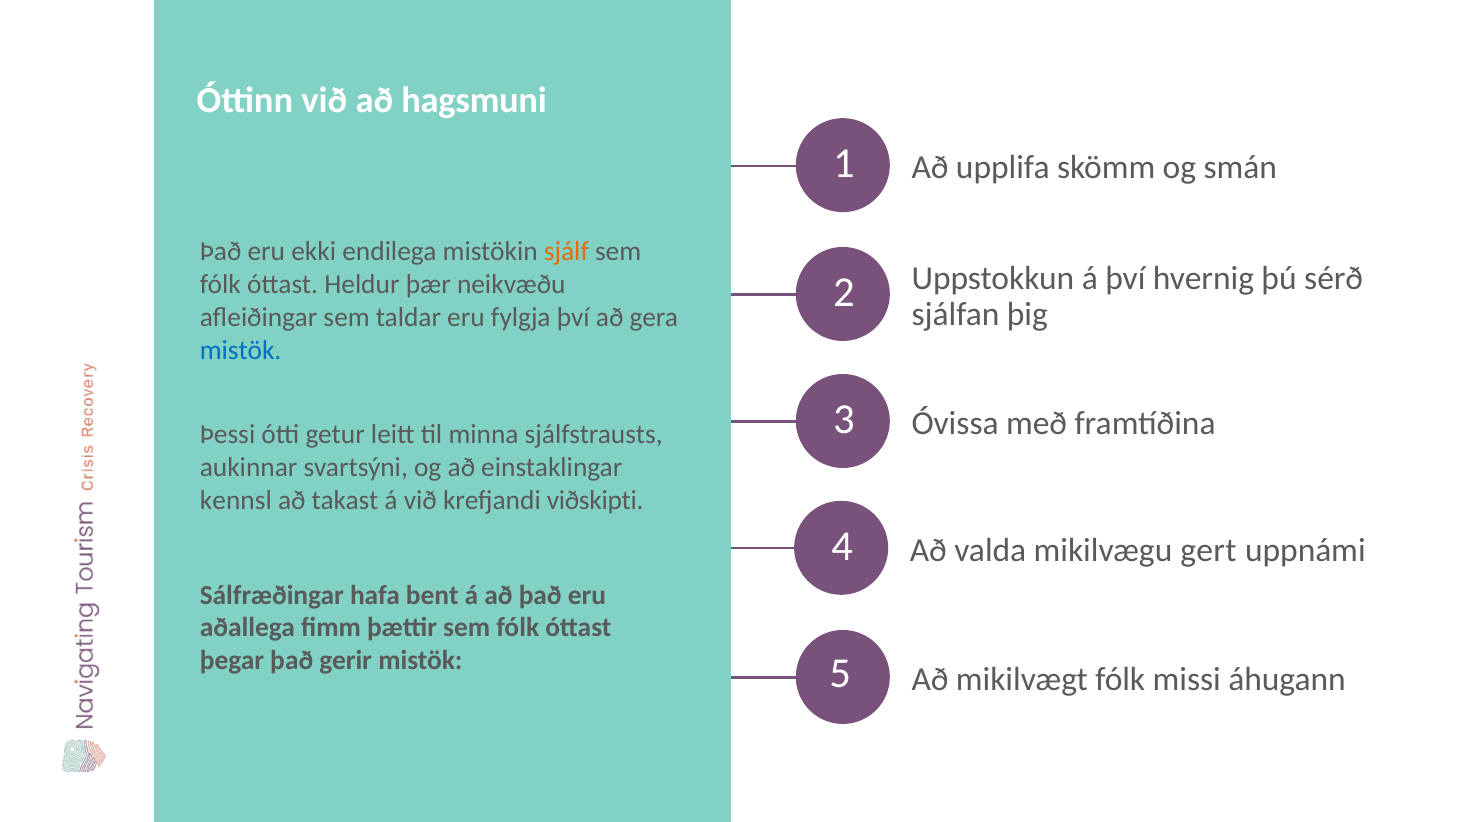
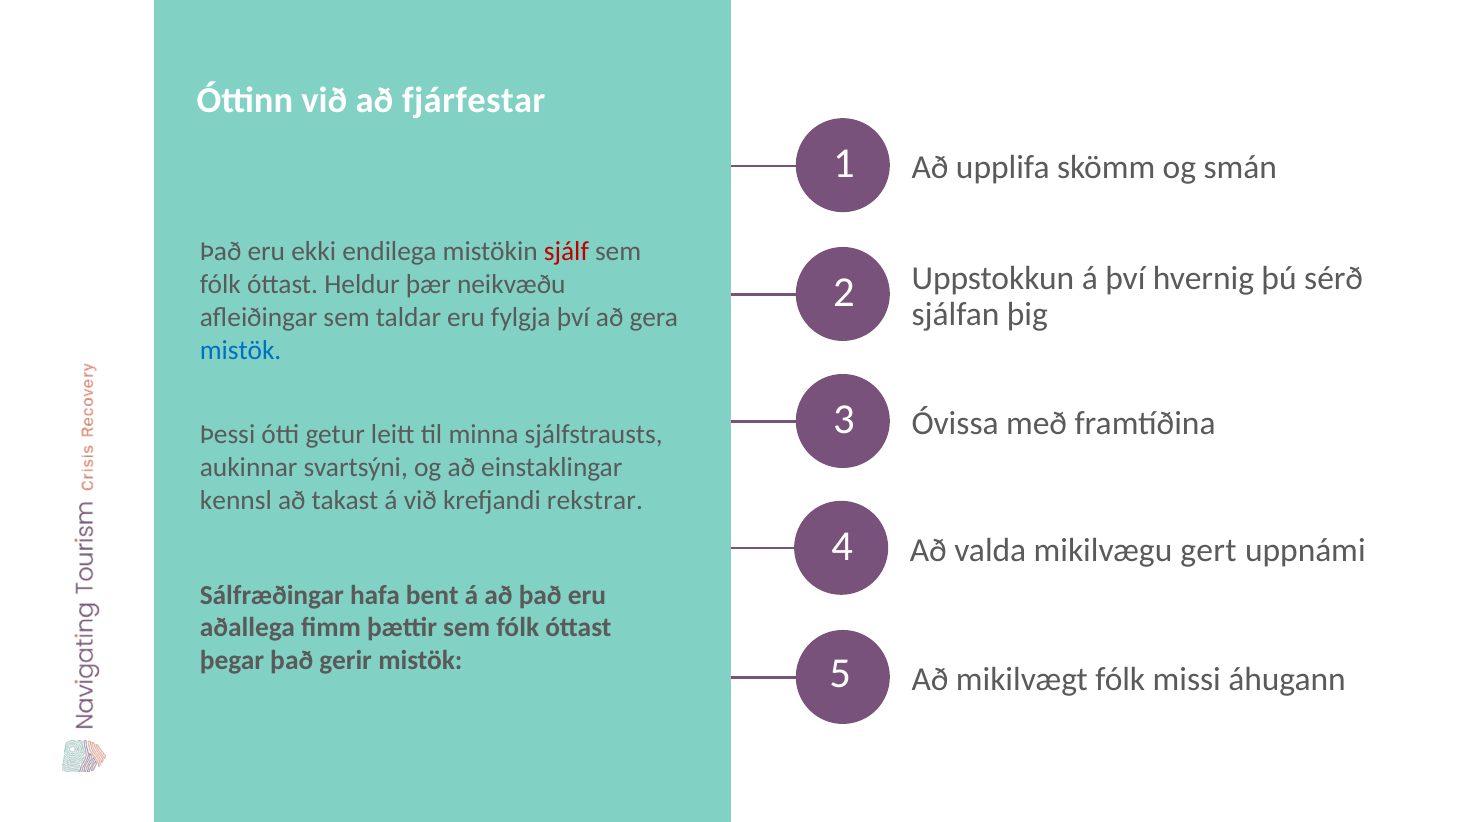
hagsmuni: hagsmuni -> fjárfestar (474, 100)
sjálf colour: orange -> red (566, 252)
viðskipti: viðskipti -> rekstrar (595, 500)
